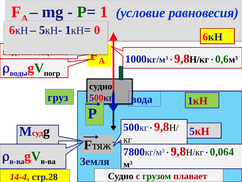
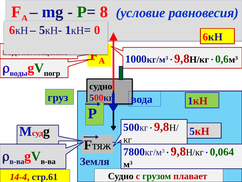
Р= 1: 1 -> 8 (104, 12)
стр.28: стр.28 -> стр.61 (45, 177)
